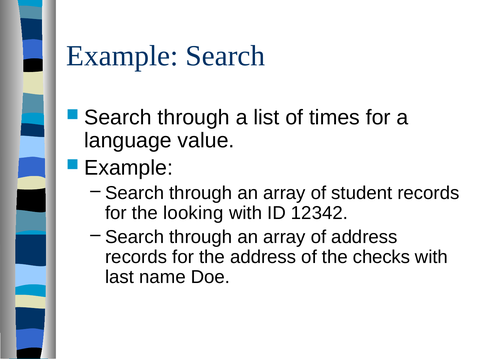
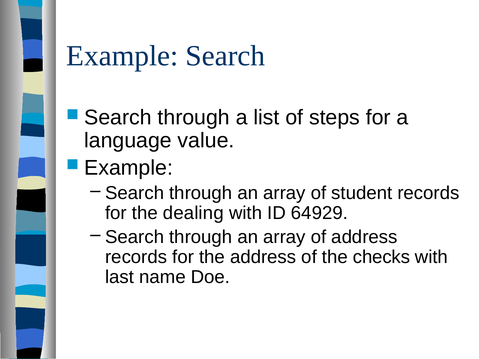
times: times -> steps (335, 118)
looking: looking -> dealing (193, 213)
12342: 12342 -> 64929 (319, 213)
